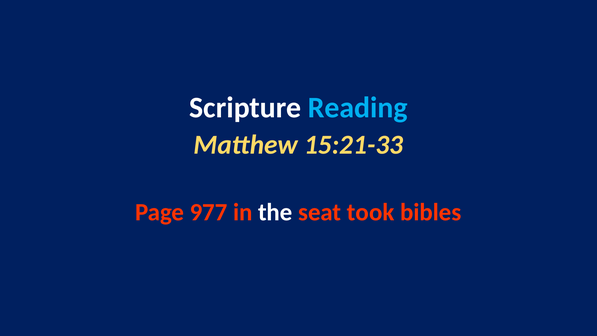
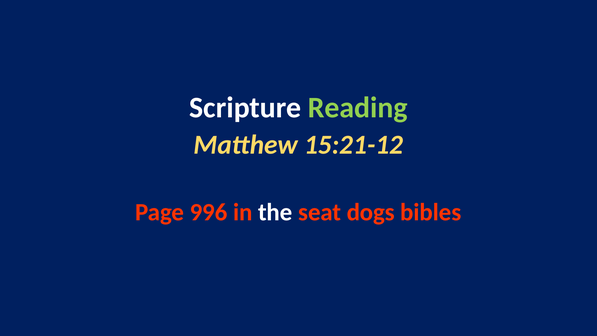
Reading colour: light blue -> light green (358, 108)
15:21-33: 15:21-33 -> 15:21-12 (354, 145)
977: 977 -> 996 (209, 212)
took: took -> dogs (371, 212)
